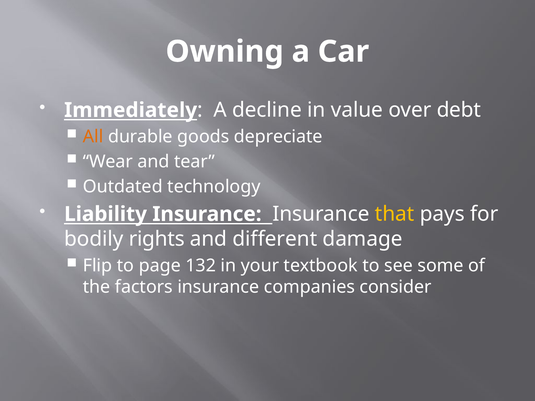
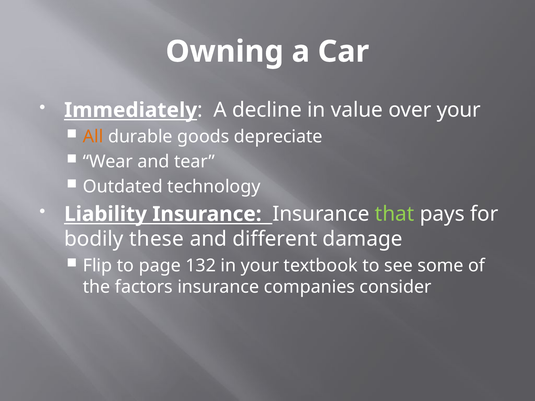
over debt: debt -> your (459, 110)
that colour: yellow -> light green (395, 214)
rights: rights -> these (157, 239)
